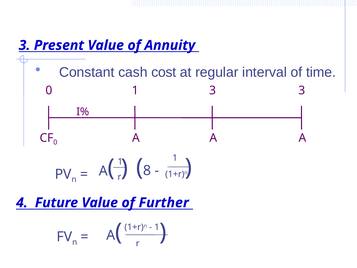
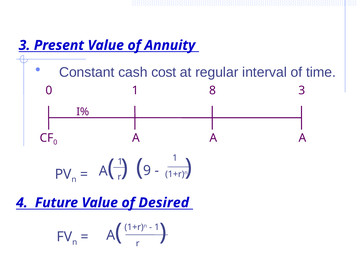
1 3: 3 -> 8 (213, 90)
8: 8 -> 9 (147, 170)
Further: Further -> Desired (164, 203)
